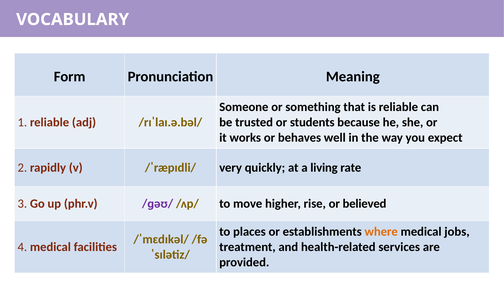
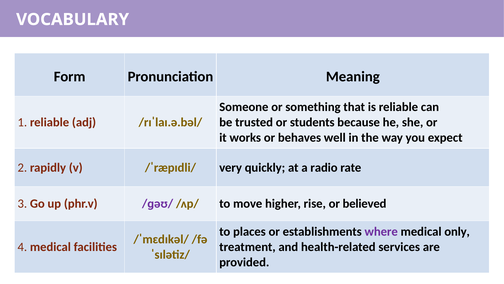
living: living -> radio (324, 167)
where colour: orange -> purple (381, 231)
jobs: jobs -> only (457, 231)
